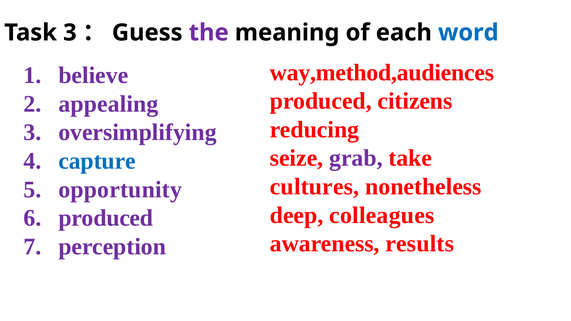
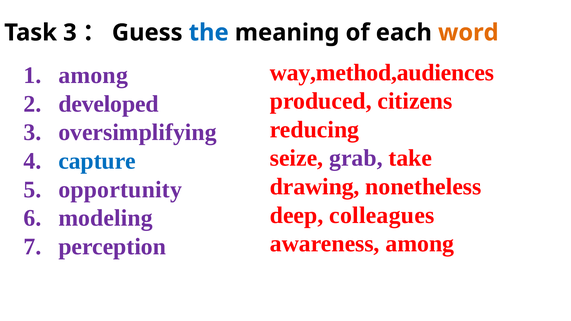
the colour: purple -> blue (209, 33)
word colour: blue -> orange (468, 33)
believe: believe -> among (93, 75)
appealing: appealing -> developed (109, 104)
cultures: cultures -> drawing (315, 187)
produced: produced -> modeling (106, 218)
awareness results: results -> among (420, 244)
